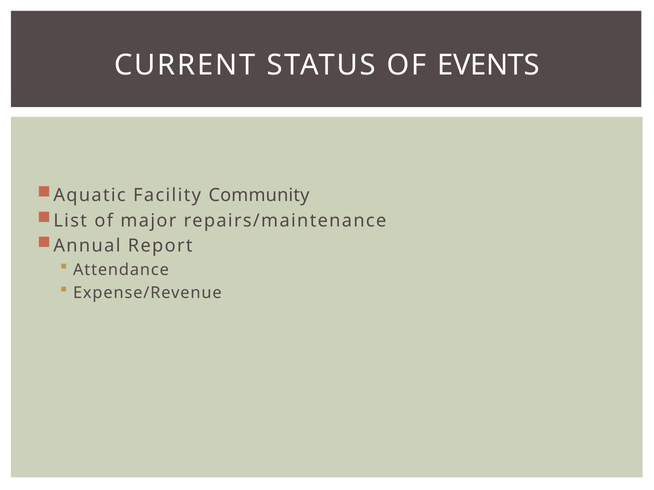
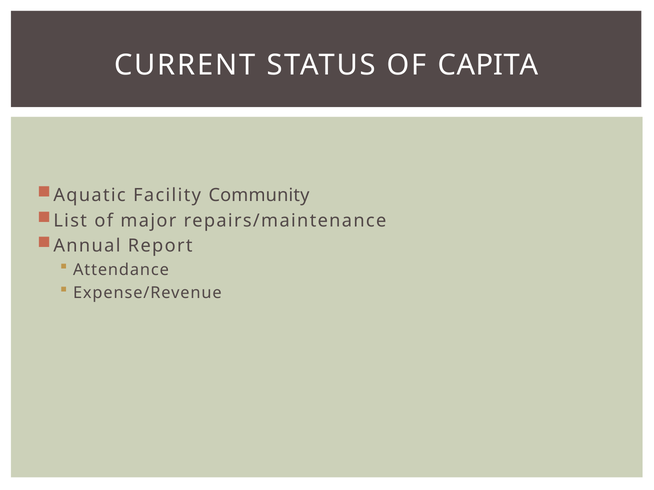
EVENTS: EVENTS -> CAPITA (488, 65)
